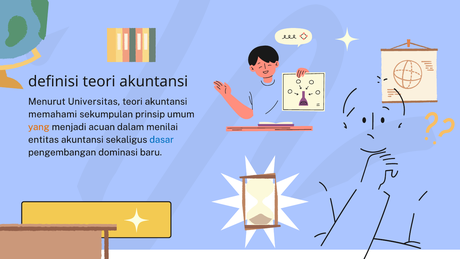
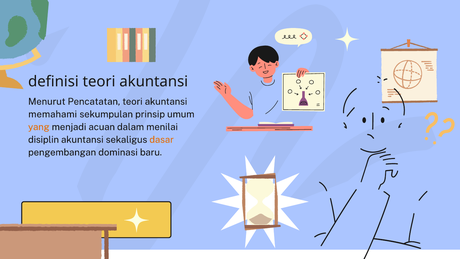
Universitas: Universitas -> Pencatatan (94, 101)
entitas: entitas -> disiplin (44, 140)
dasar colour: blue -> orange (162, 140)
